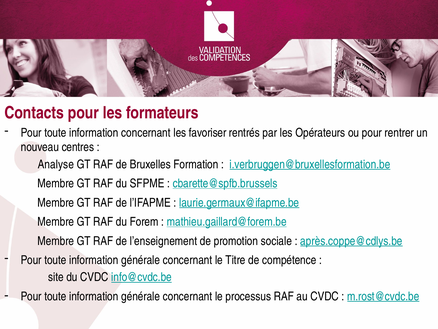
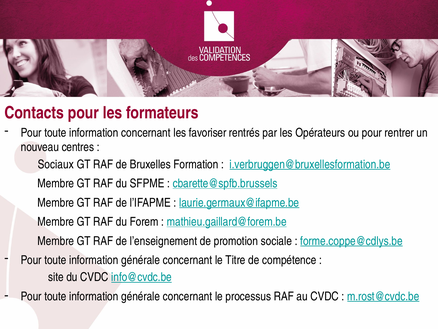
Analyse: Analyse -> Sociaux (56, 164)
après.coppe@cdlys.be: après.coppe@cdlys.be -> forme.coppe@cdlys.be (351, 241)
